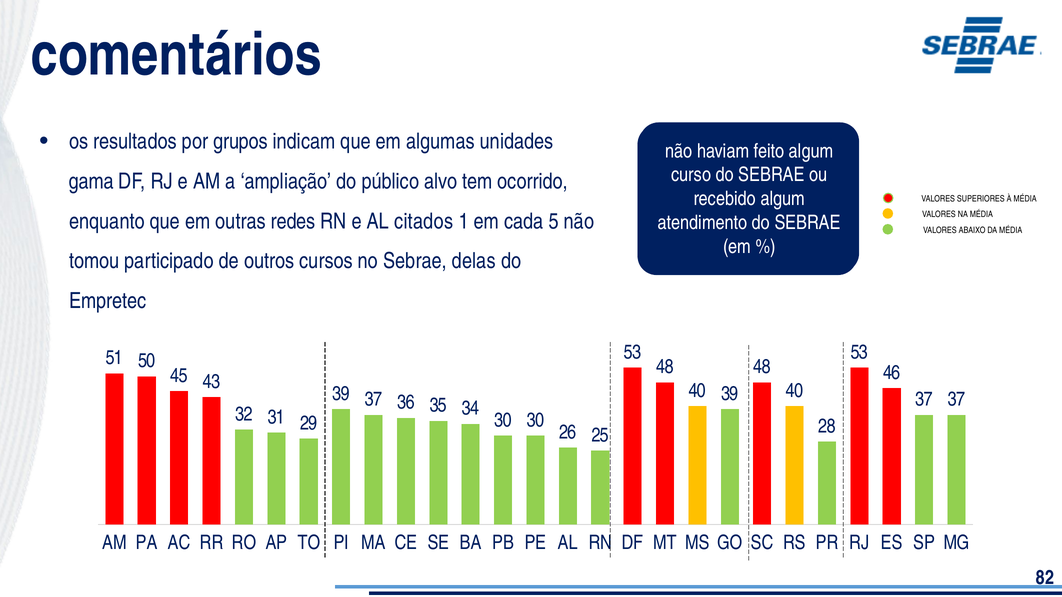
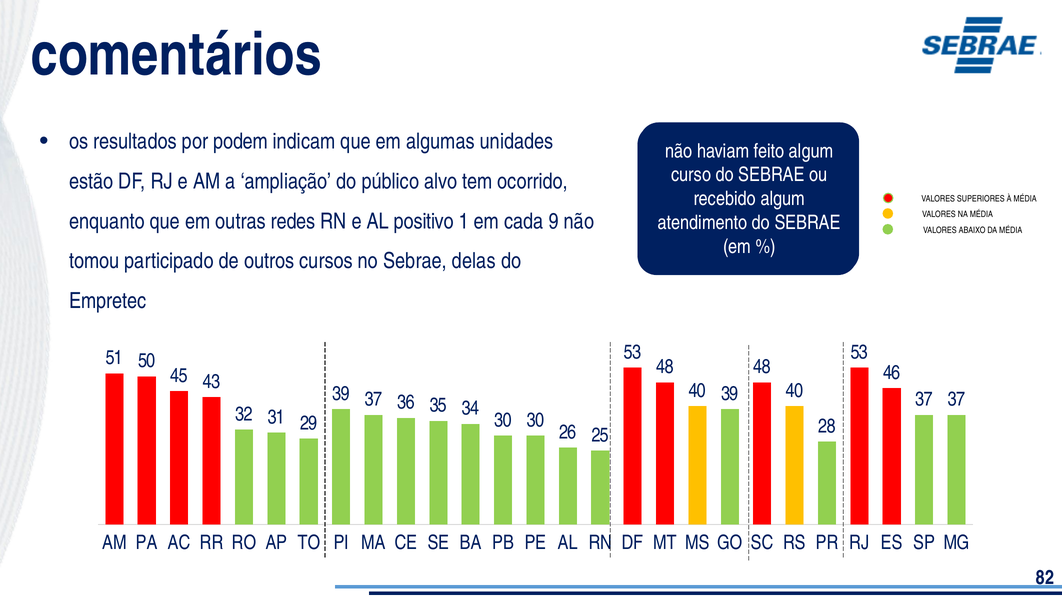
grupos: grupos -> podem (241, 142)
gama: gama -> estão (91, 182)
citados: citados -> positivo (424, 221)
5: 5 -> 9 (554, 221)
